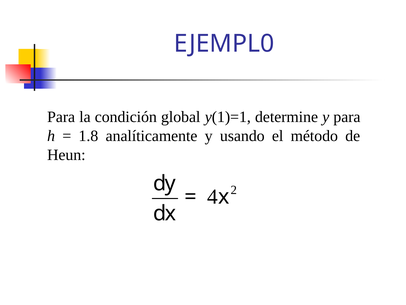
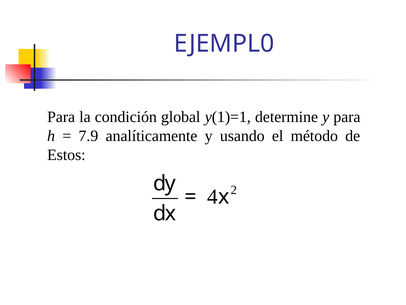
1.8: 1.8 -> 7.9 (88, 136)
Heun: Heun -> Estos (66, 155)
